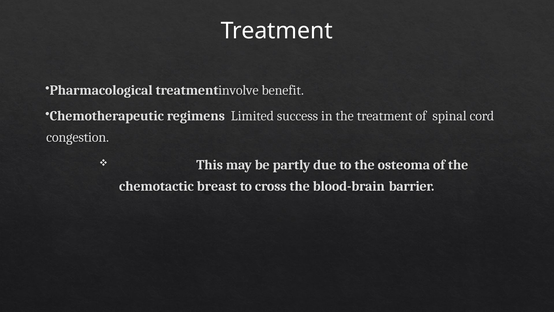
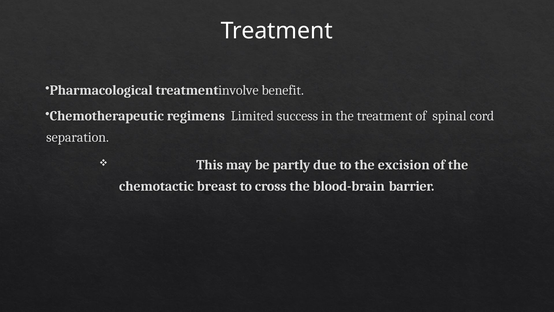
congestion: congestion -> separation (78, 137)
osteoma: osteoma -> excision (404, 165)
